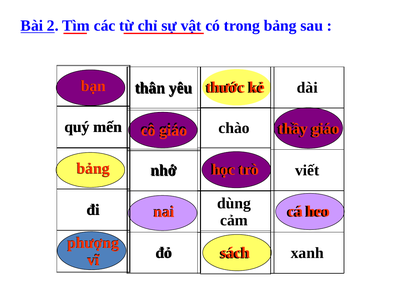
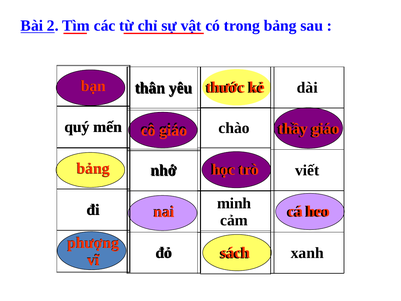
dùng: dùng -> minh (234, 203)
